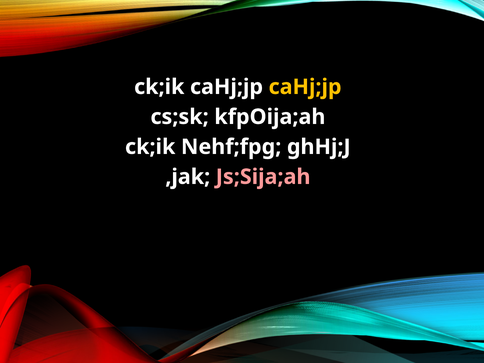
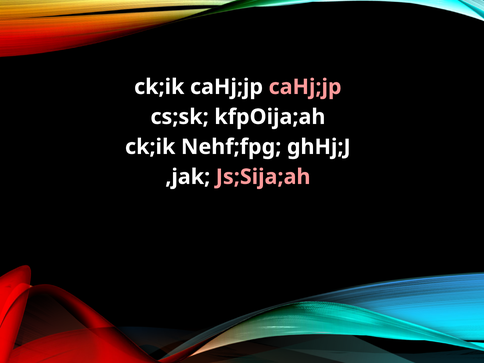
caHj;jp colour: yellow -> pink (305, 87)
